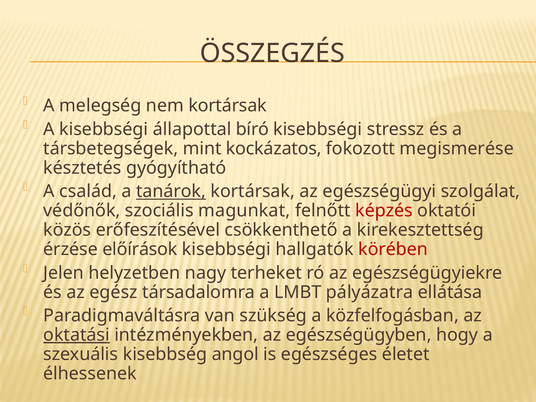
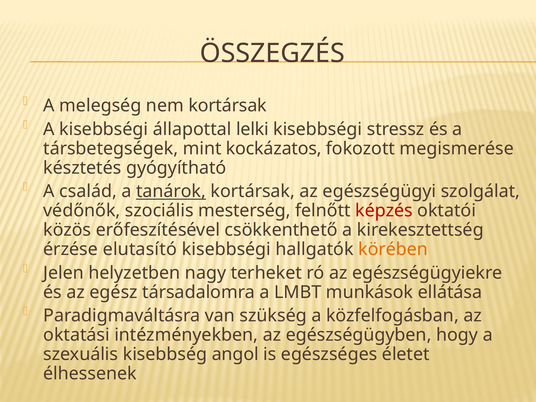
bíró: bíró -> lelki (252, 129)
magunkat: magunkat -> mesterség (244, 211)
előírások: előírások -> elutasító (140, 249)
körében colour: red -> orange (393, 249)
pályázatra: pályázatra -> munkások (370, 292)
oktatási underline: present -> none (76, 335)
